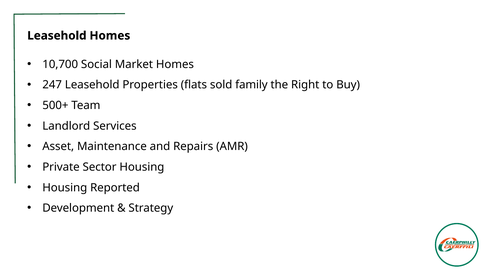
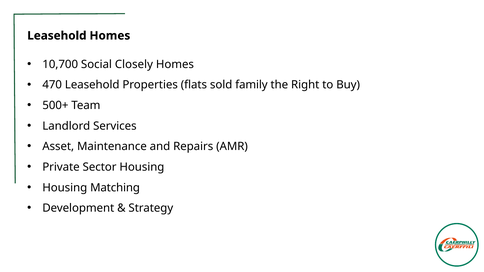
Market: Market -> Closely (134, 64)
247: 247 -> 470 (52, 85)
Reported: Reported -> Matching (115, 188)
